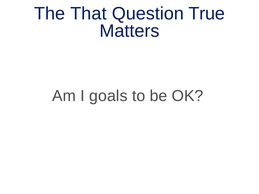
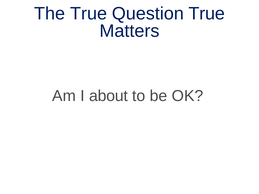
The That: That -> True (89, 14)
goals: goals -> about (108, 96)
